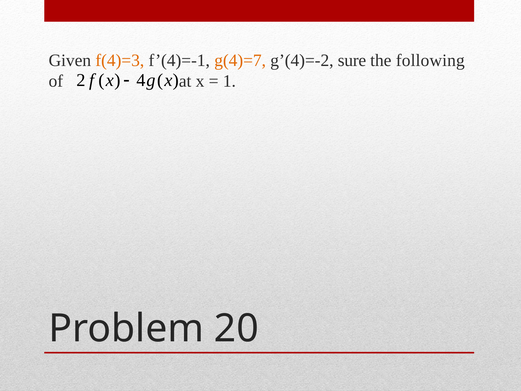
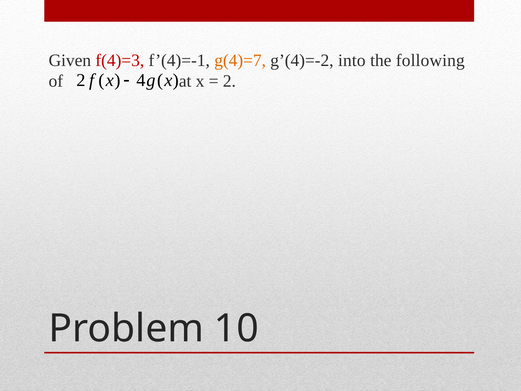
f(4)=3 colour: orange -> red (120, 60)
sure: sure -> into (352, 60)
1: 1 -> 2 (229, 81)
20: 20 -> 10 (236, 328)
